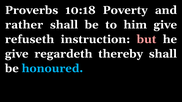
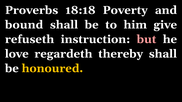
10:18: 10:18 -> 18:18 (80, 10)
rather: rather -> bound (24, 25)
give: give -> love (17, 54)
honoured colour: light blue -> yellow (52, 69)
